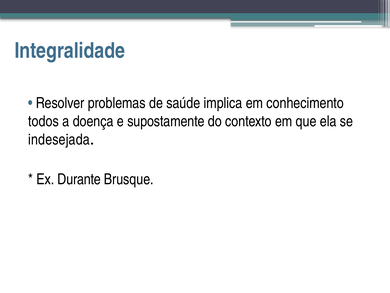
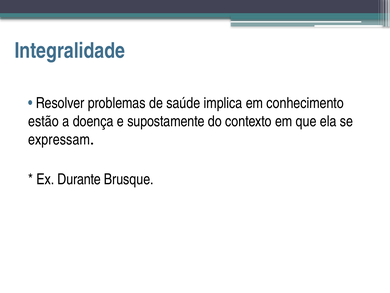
todos: todos -> estão (43, 121)
indesejada: indesejada -> expressam (59, 139)
